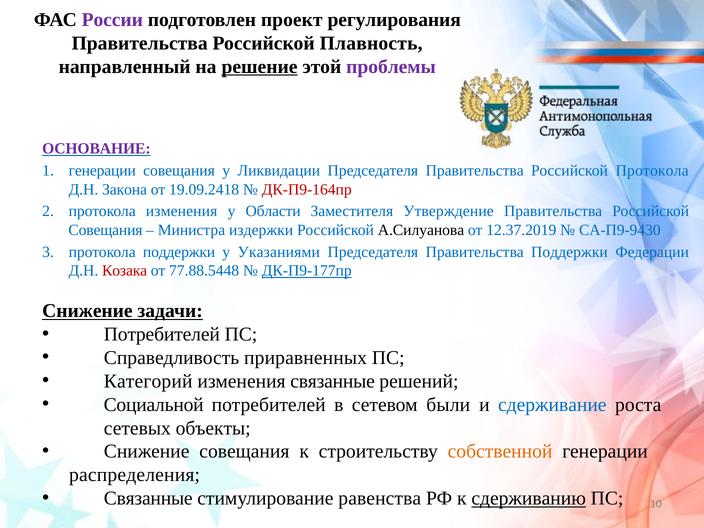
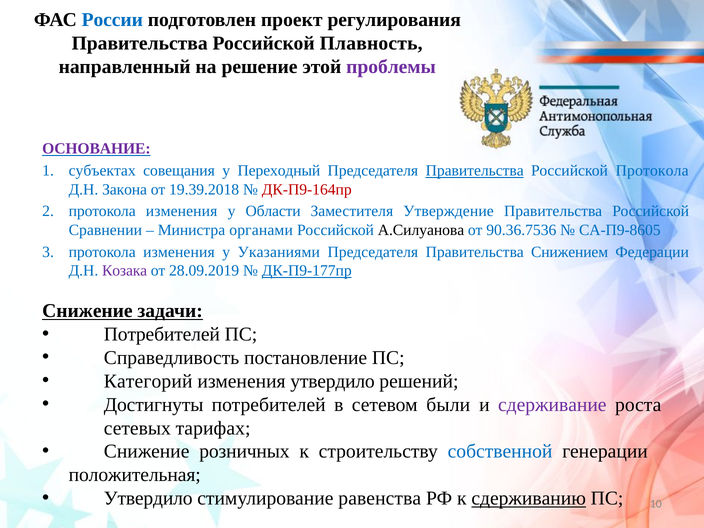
России colour: purple -> blue (112, 20)
решение underline: present -> none (260, 67)
генерации: генерации -> субъектах (102, 171)
Ликвидации: Ликвидации -> Переходный (279, 171)
Правительства underline: none -> present (475, 171)
19.09.2418: 19.09.2418 -> 19.39.2018 (204, 189)
Совещания: Совещания -> Сравнении (105, 230)
издержки: издержки -> органами (261, 230)
12.37.2019: 12.37.2019 -> 90.36.7536 (521, 230)
СА-П9-9430: СА-П9-9430 -> СА-П9-8605 (620, 230)
поддержки: поддержки -> изменения (179, 252)
Правительства Поддержки: Поддержки -> Снижением (570, 252)
Козака colour: red -> purple (125, 271)
77.88.5448: 77.88.5448 -> 28.09.2019 (204, 271)
приравненных: приравненных -> постановление (306, 358)
изменения связанные: связанные -> утвердило (333, 381)
Социальной: Социальной -> Достигнуты (154, 405)
сдерживание colour: blue -> purple (552, 405)
объекты: объекты -> тарифах (213, 428)
Снижение совещания: совещания -> розничных (244, 452)
собственной colour: orange -> blue (500, 452)
распределения: распределения -> положительная (135, 475)
Связанные: Связанные -> Утвердило (148, 498)
